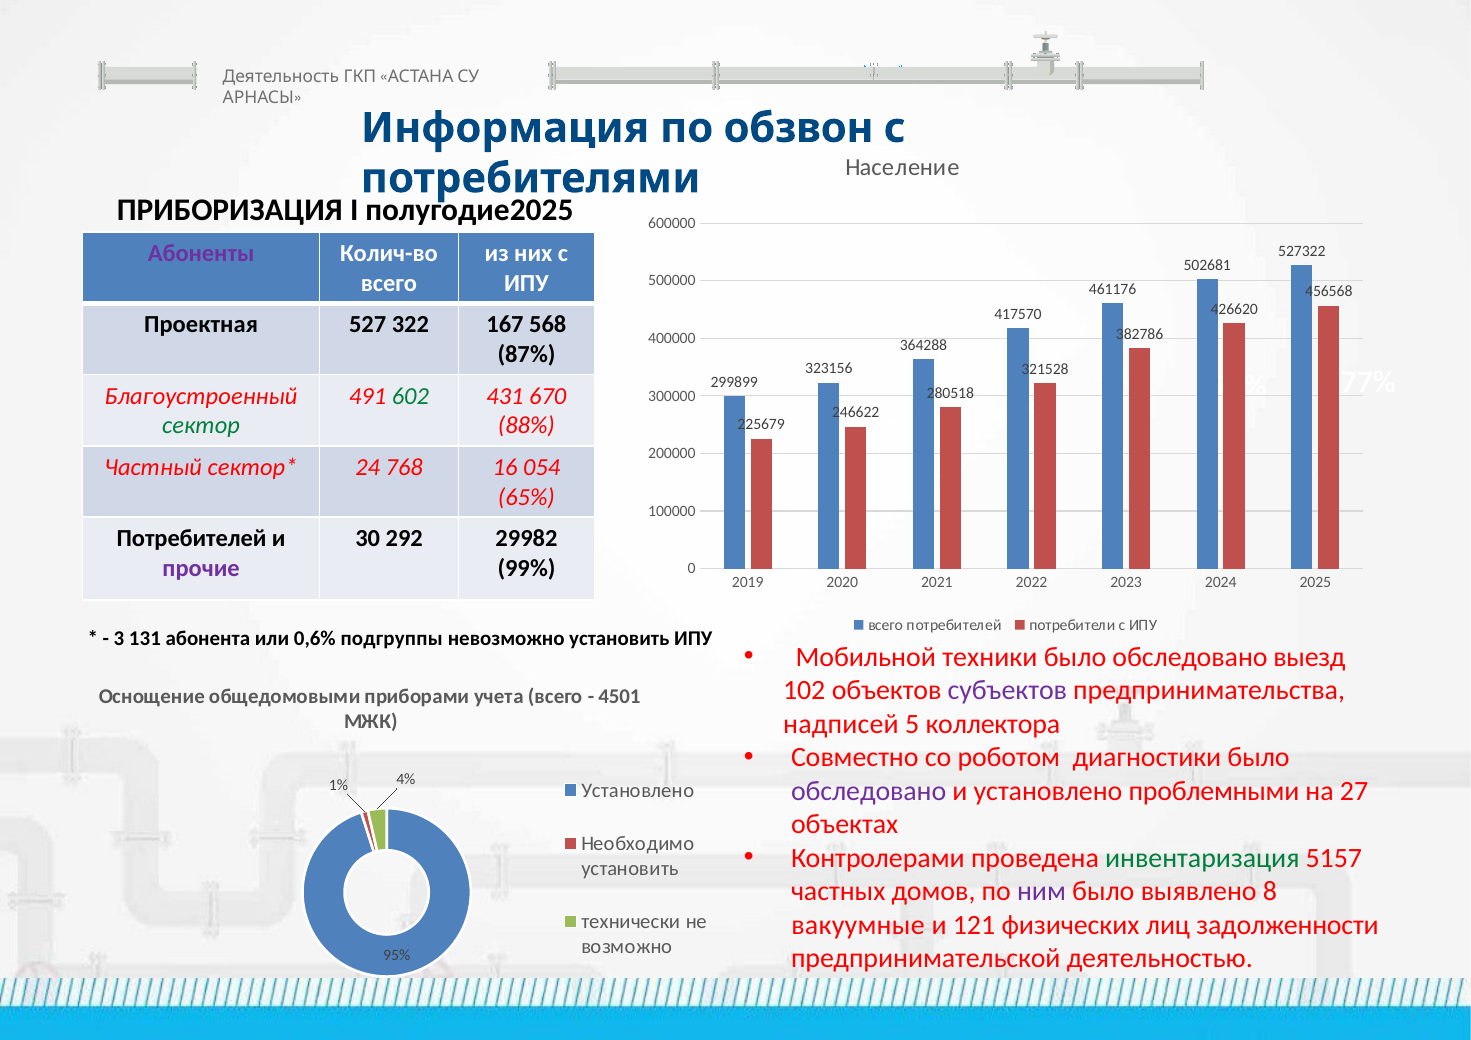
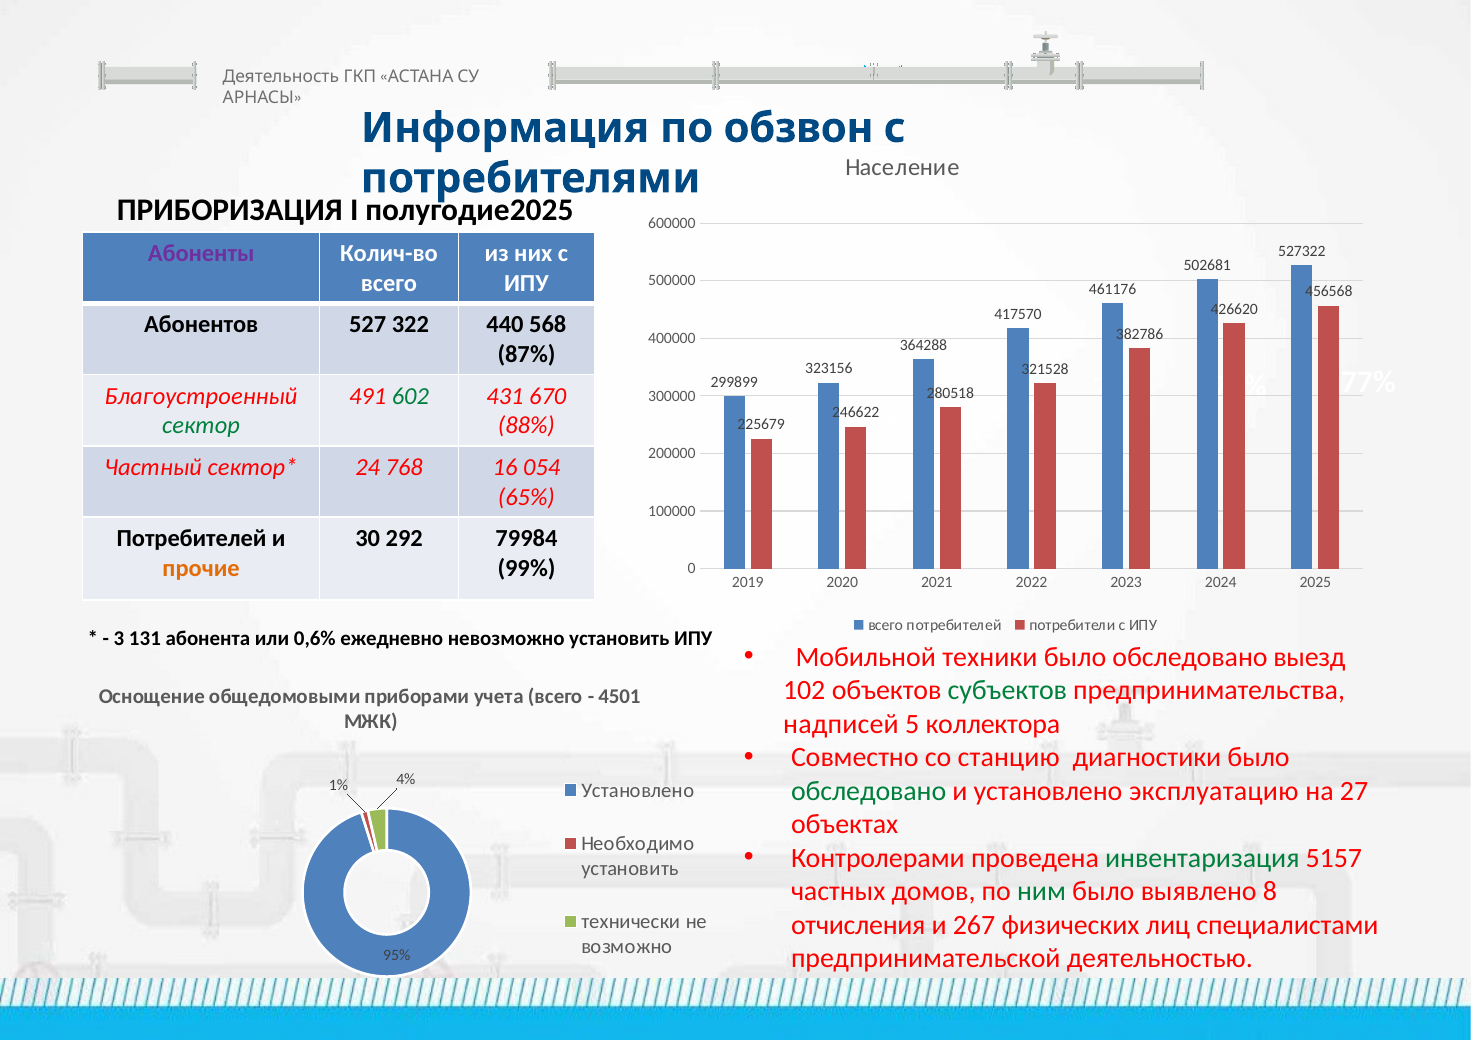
Проектная: Проектная -> Абонентов (201, 325)
167: 167 -> 440 (505, 325)
29982: 29982 -> 79984 (526, 539)
прочие colour: purple -> orange (201, 568)
подгруппы: подгруппы -> ежедневно (392, 639)
субъектов colour: purple -> green (1007, 691)
роботом: роботом -> станцию (1009, 758)
обследовано colour: purple -> green (869, 791)
проблемными: проблемными -> эксплуатацию (1214, 791)
ним colour: purple -> green (1041, 892)
вакуумные: вакуумные -> отчисления (858, 926)
121: 121 -> 267 (974, 926)
задолженности: задолженности -> специалистами (1287, 926)
